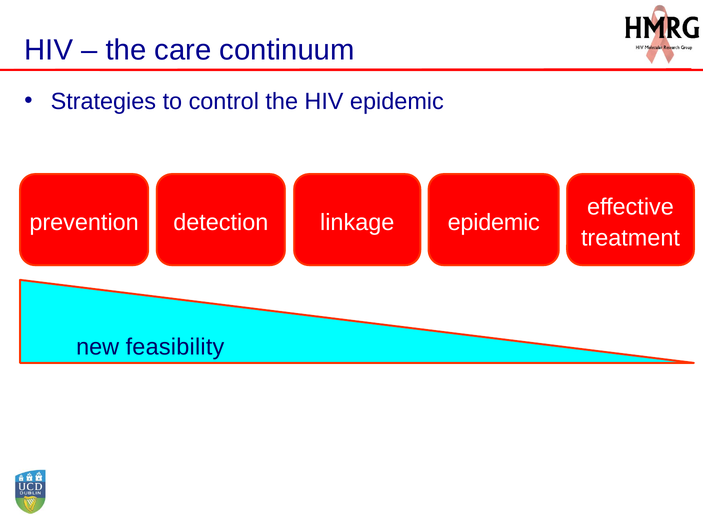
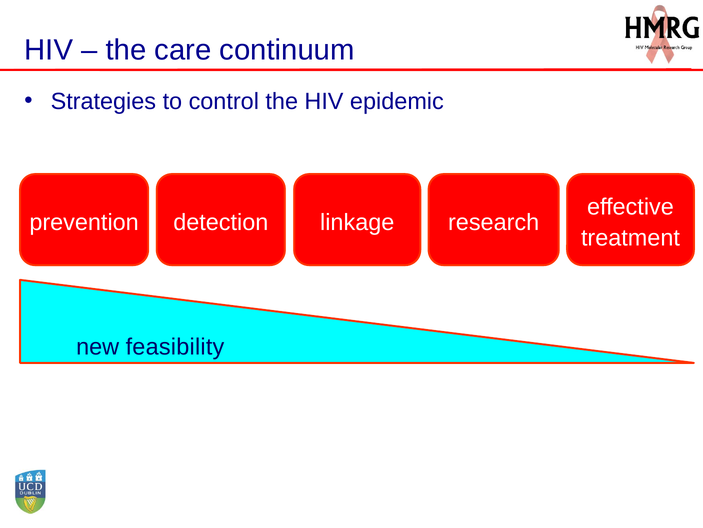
linkage epidemic: epidemic -> research (494, 222)
